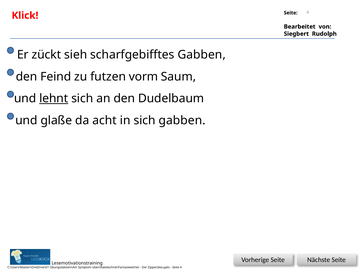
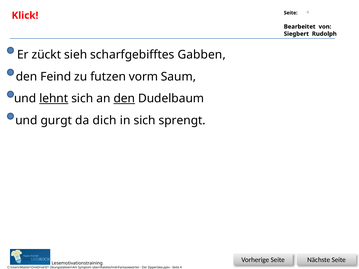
den underline: none -> present (124, 99)
glaße: glaße -> gurgt (56, 121)
acht: acht -> dich (105, 121)
sich gabben: gabben -> sprengt (182, 121)
